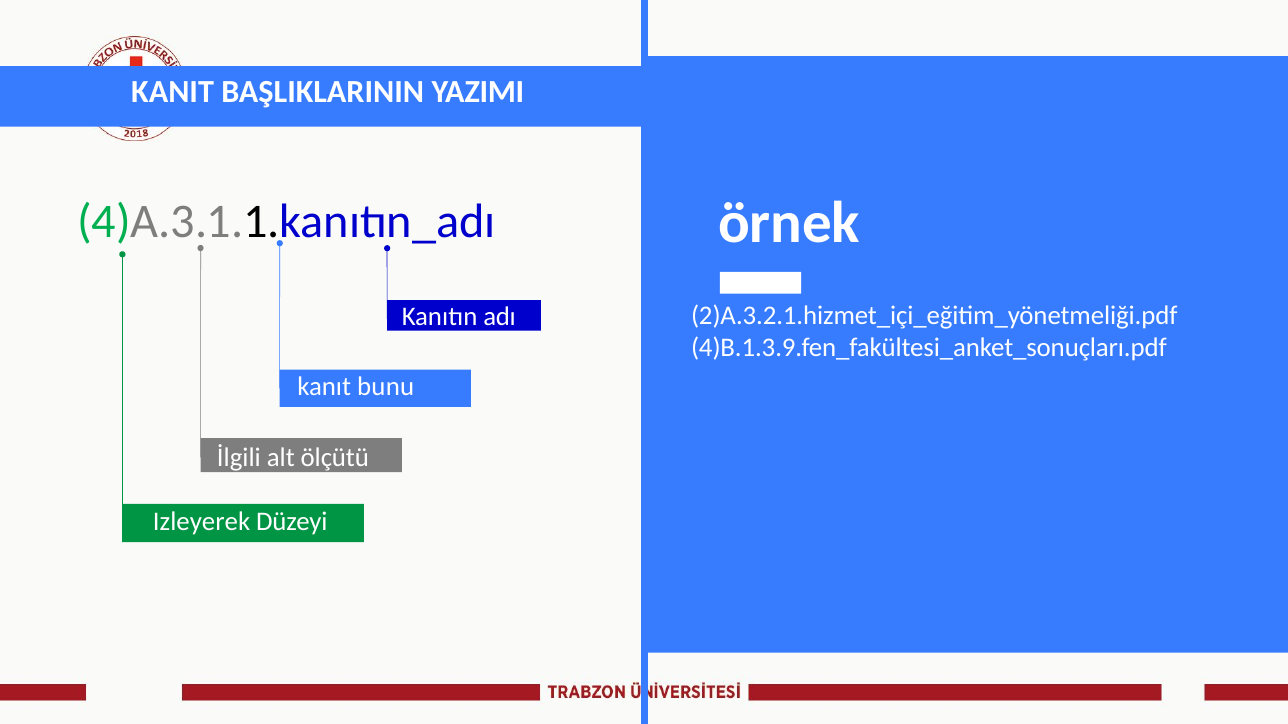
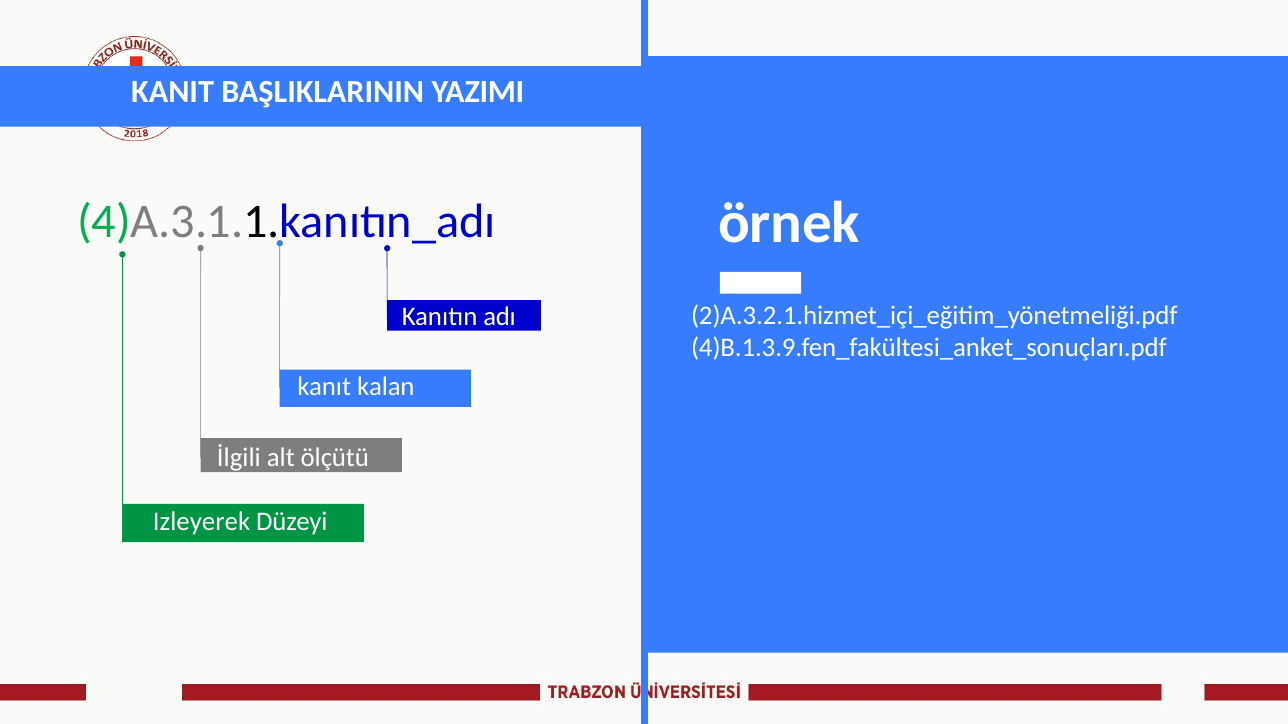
bunu: bunu -> kalan (386, 387)
